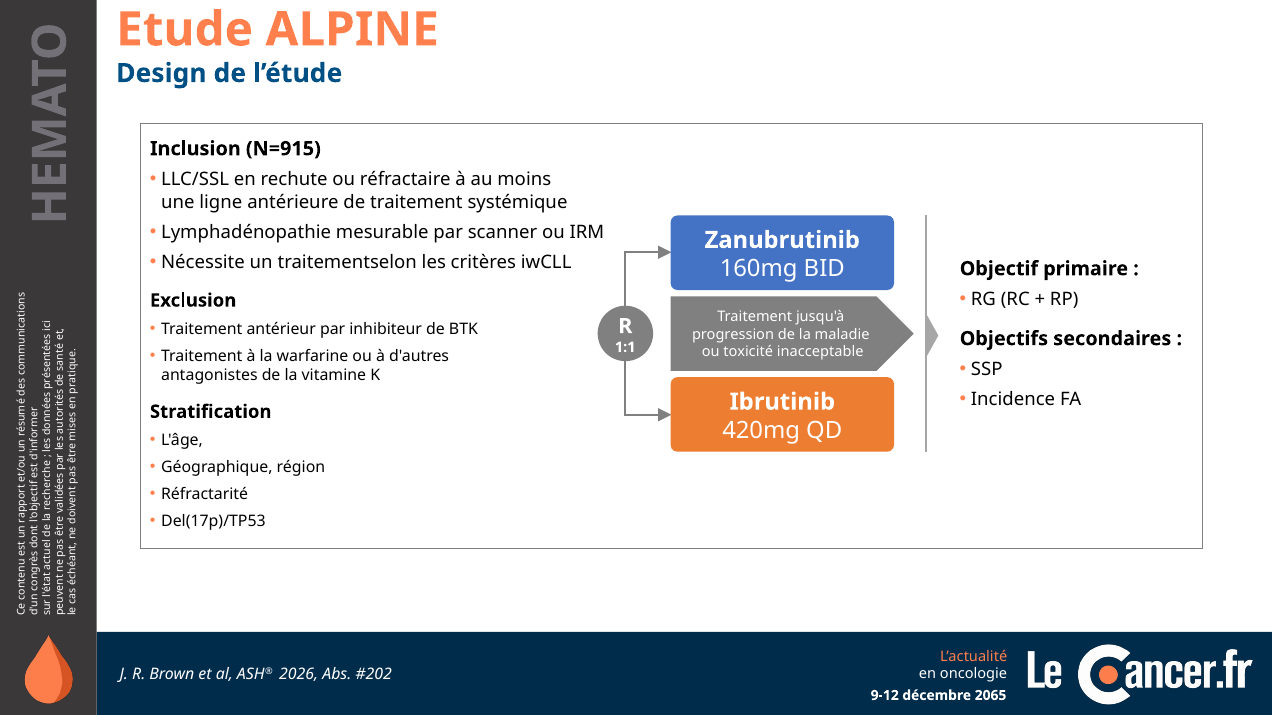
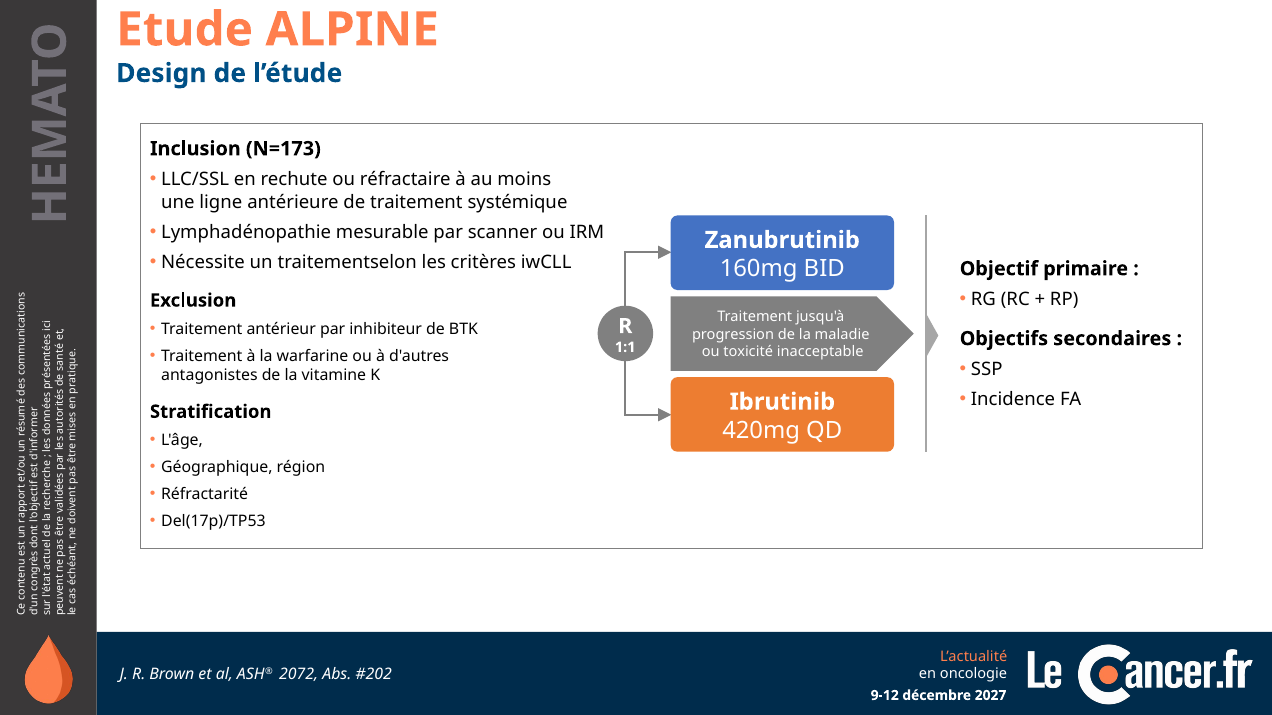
N=915: N=915 -> N=173 (283, 149)
2026: 2026 -> 2072 (299, 675)
2065: 2065 -> 2027 (991, 696)
